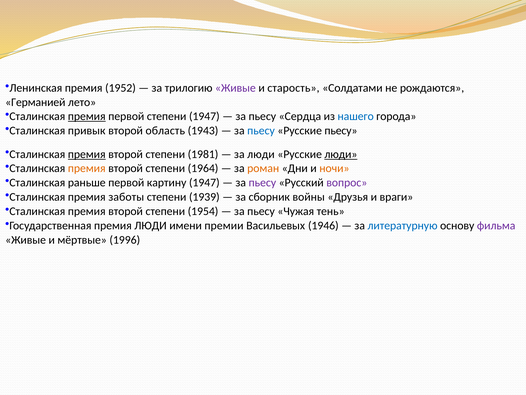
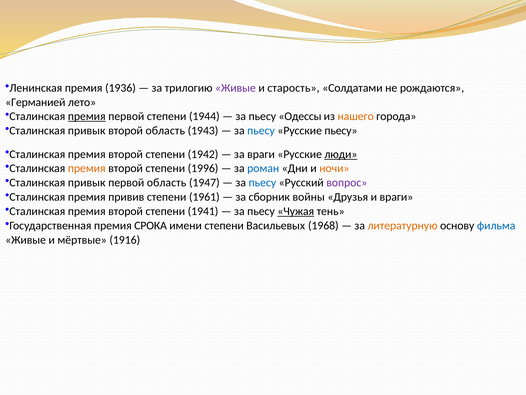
1952: 1952 -> 1936 (120, 88)
степени 1947: 1947 -> 1944 (204, 116)
Сердца: Сердца -> Одессы (300, 116)
нашего colour: blue -> orange (356, 116)
премия underline: present -> none (87, 154)
1981: 1981 -> 1942 (203, 154)
за люди: люди -> враги (261, 154)
1964: 1964 -> 1996 (203, 168)
роман colour: orange -> blue (263, 168)
раньше: раньше -> привык (87, 183)
первой картину: картину -> область (167, 183)
пьесу colour: purple -> blue (262, 183)
заботы: заботы -> привив (126, 197)
1939: 1939 -> 1961 (204, 197)
1954: 1954 -> 1941 (203, 211)
Чужая underline: none -> present (296, 211)
премия ЛЮДИ: ЛЮДИ -> СРОКА (151, 225)
имени премии: премии -> степени (224, 225)
1946: 1946 -> 1968 (323, 225)
литературную colour: blue -> orange (403, 225)
фильма colour: purple -> blue (496, 225)
1996: 1996 -> 1916 (125, 240)
